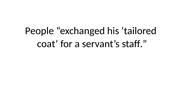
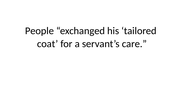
staff: staff -> care (134, 44)
